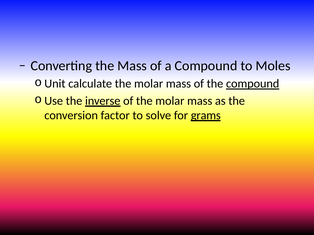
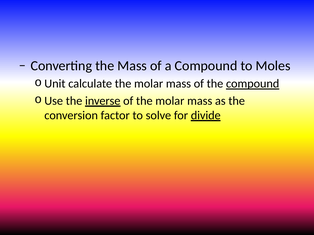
grams: grams -> divide (206, 116)
